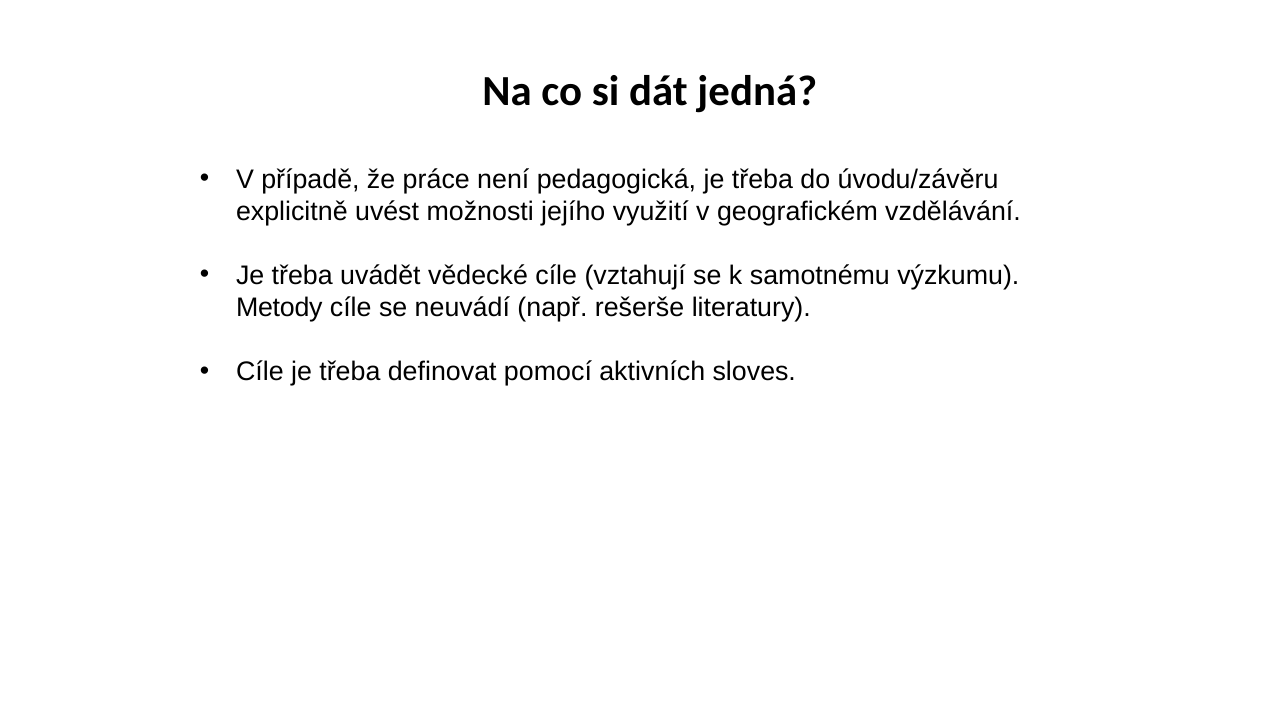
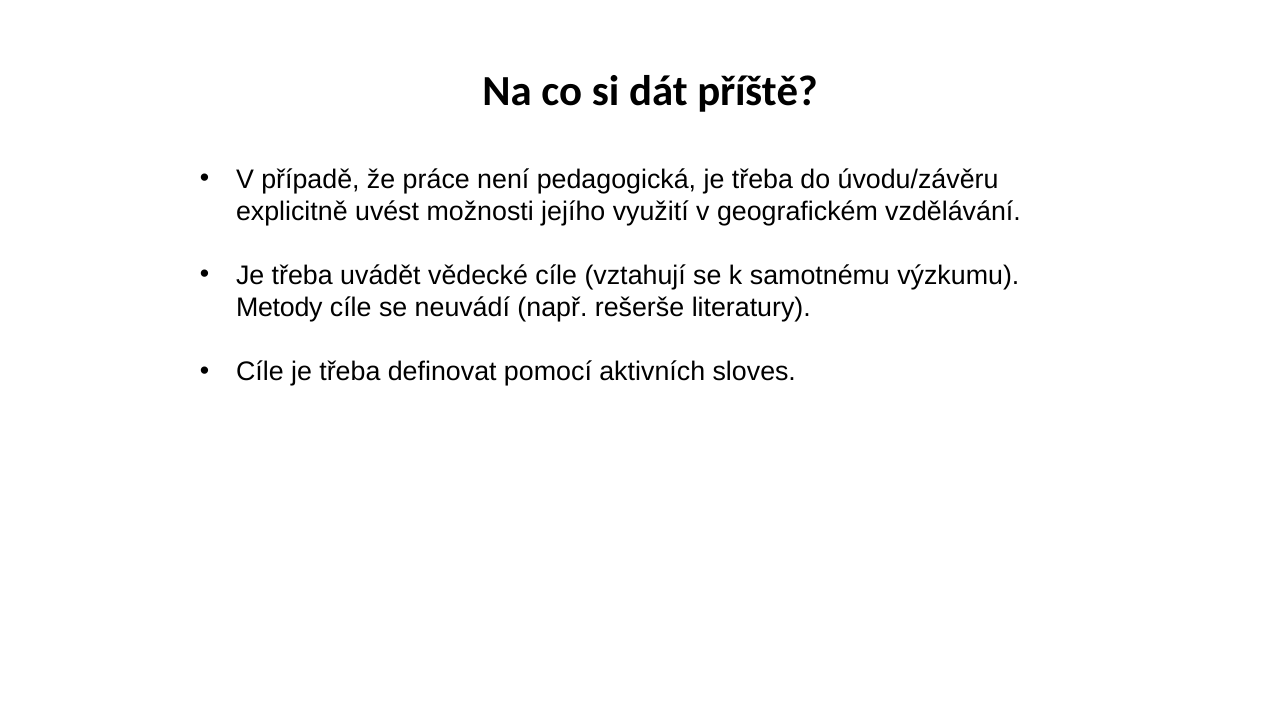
jedná: jedná -> příště (758, 91)
